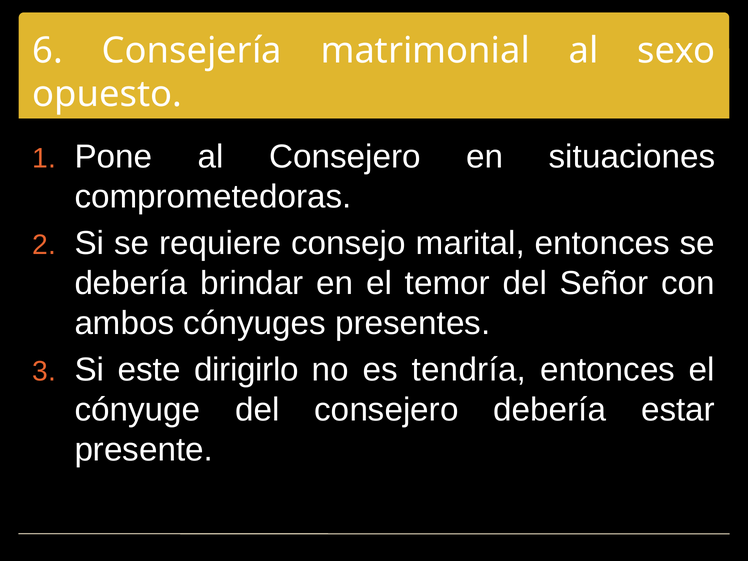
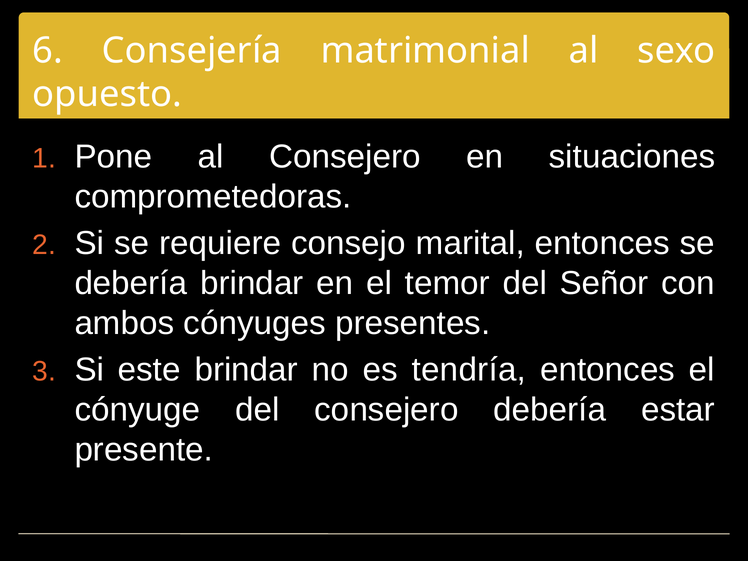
este dirigirlo: dirigirlo -> brindar (246, 370)
